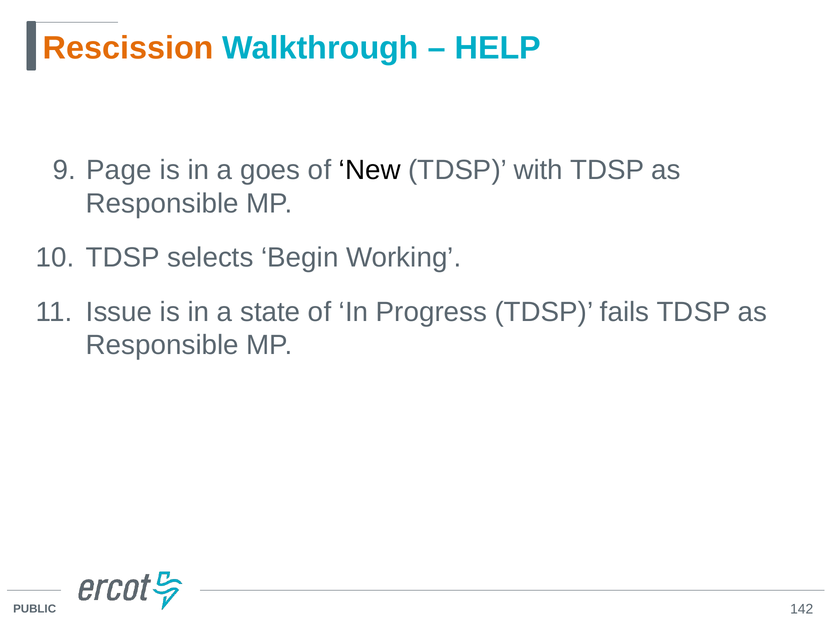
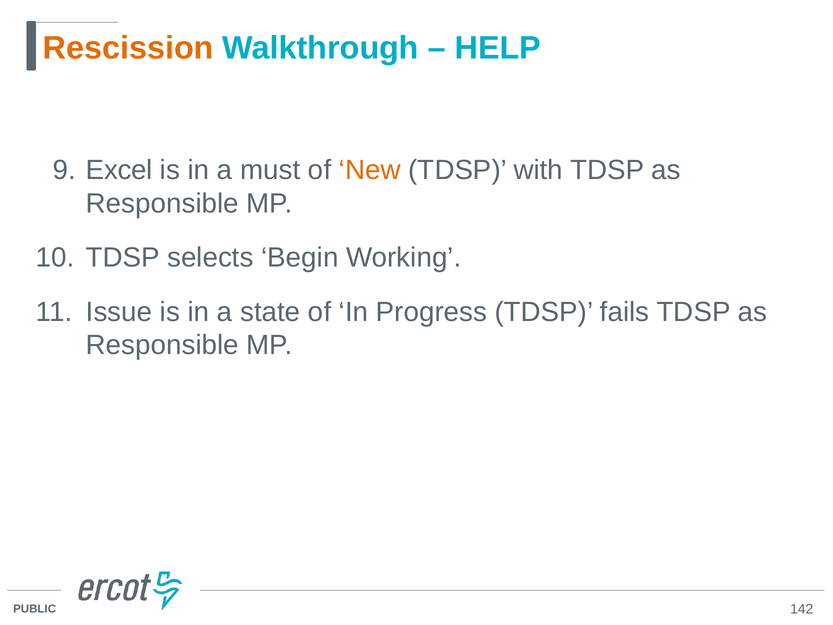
Page: Page -> Excel (119, 170)
goes: goes -> must (270, 170)
New colour: black -> orange (370, 170)
